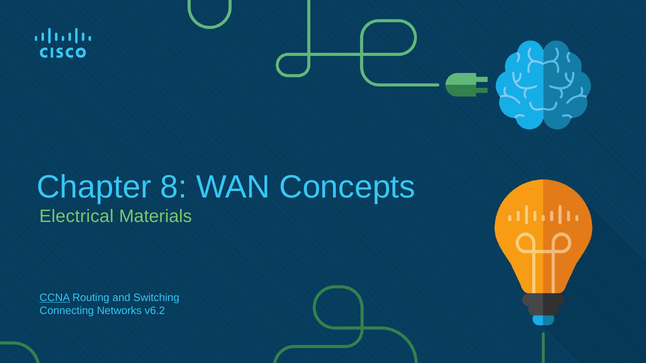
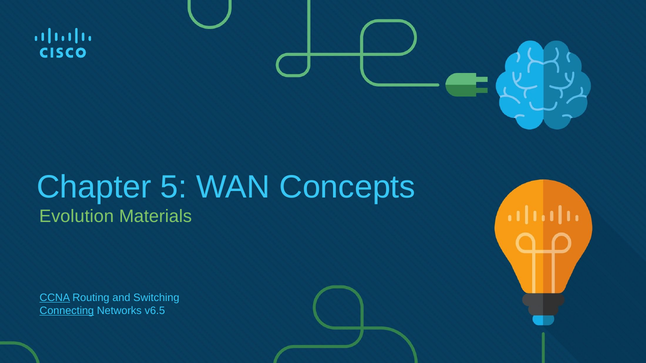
8: 8 -> 5 (174, 187)
Electrical: Electrical -> Evolution (77, 217)
Connecting underline: none -> present (67, 311)
v6.2: v6.2 -> v6.5 (155, 311)
